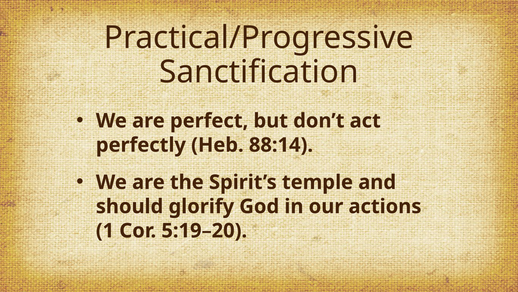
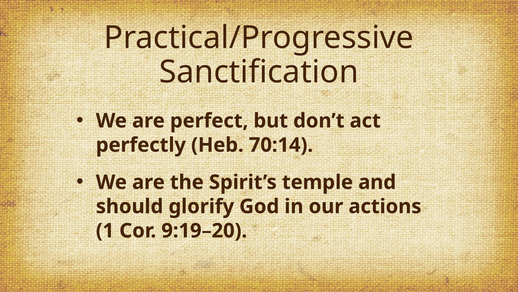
88:14: 88:14 -> 70:14 (281, 145)
5:19–20: 5:19–20 -> 9:19–20 (204, 230)
